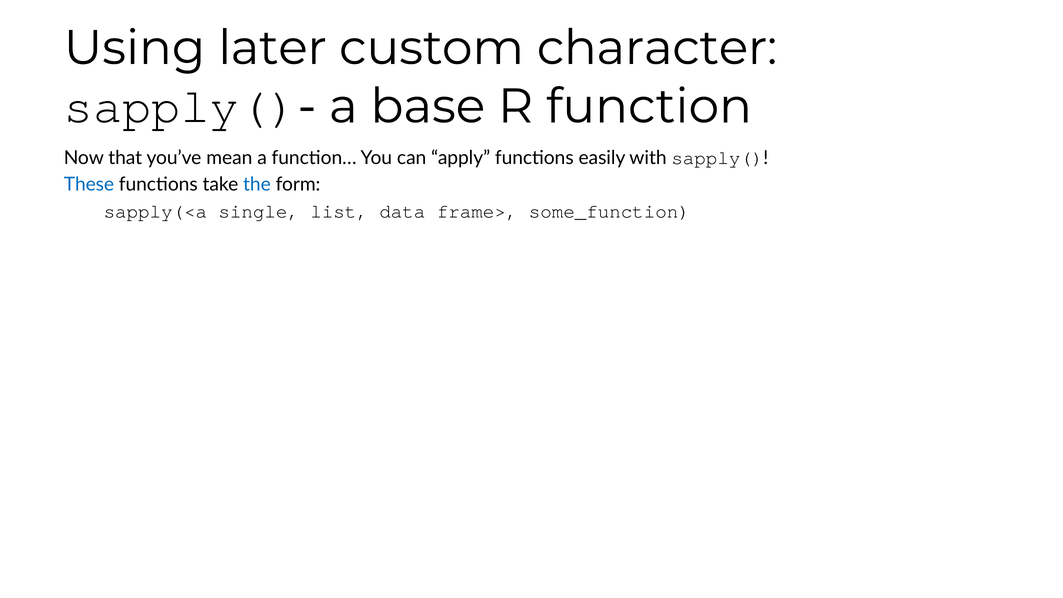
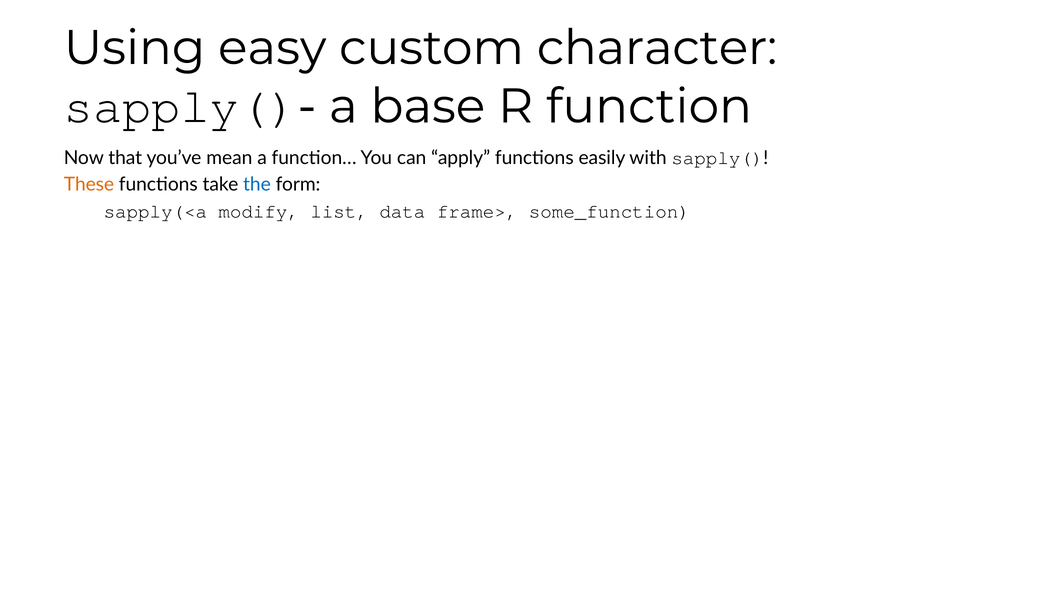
later: later -> easy (272, 48)
These colour: blue -> orange (89, 185)
single: single -> modify (259, 212)
